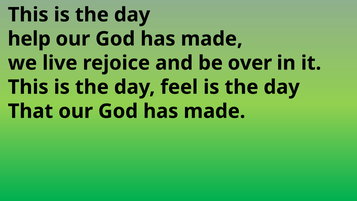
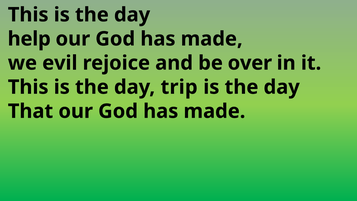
live: live -> evil (60, 63)
feel: feel -> trip (179, 87)
